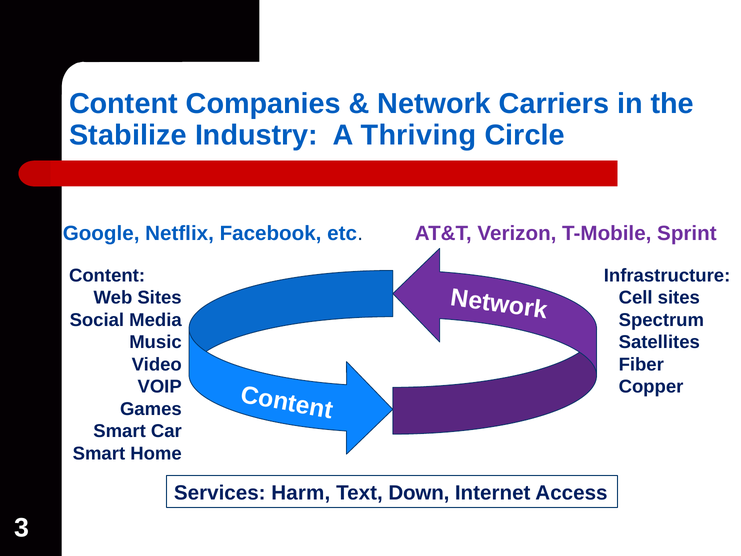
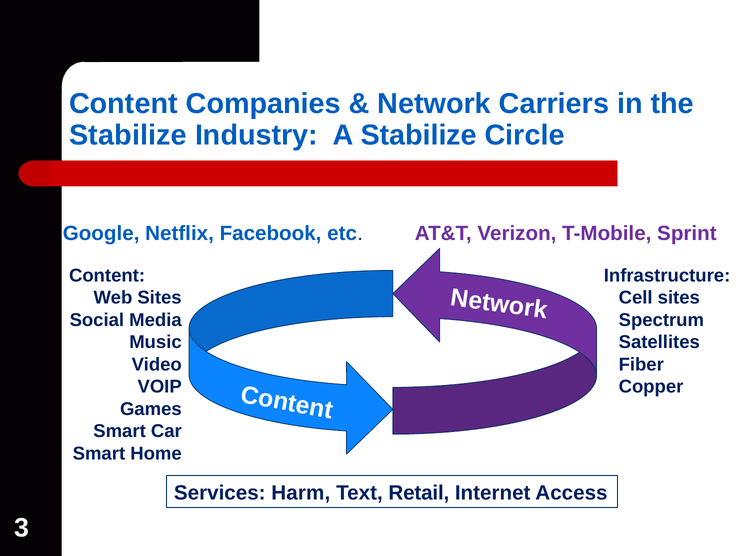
A Thriving: Thriving -> Stabilize (419, 135)
Down: Down -> Retail (419, 493)
